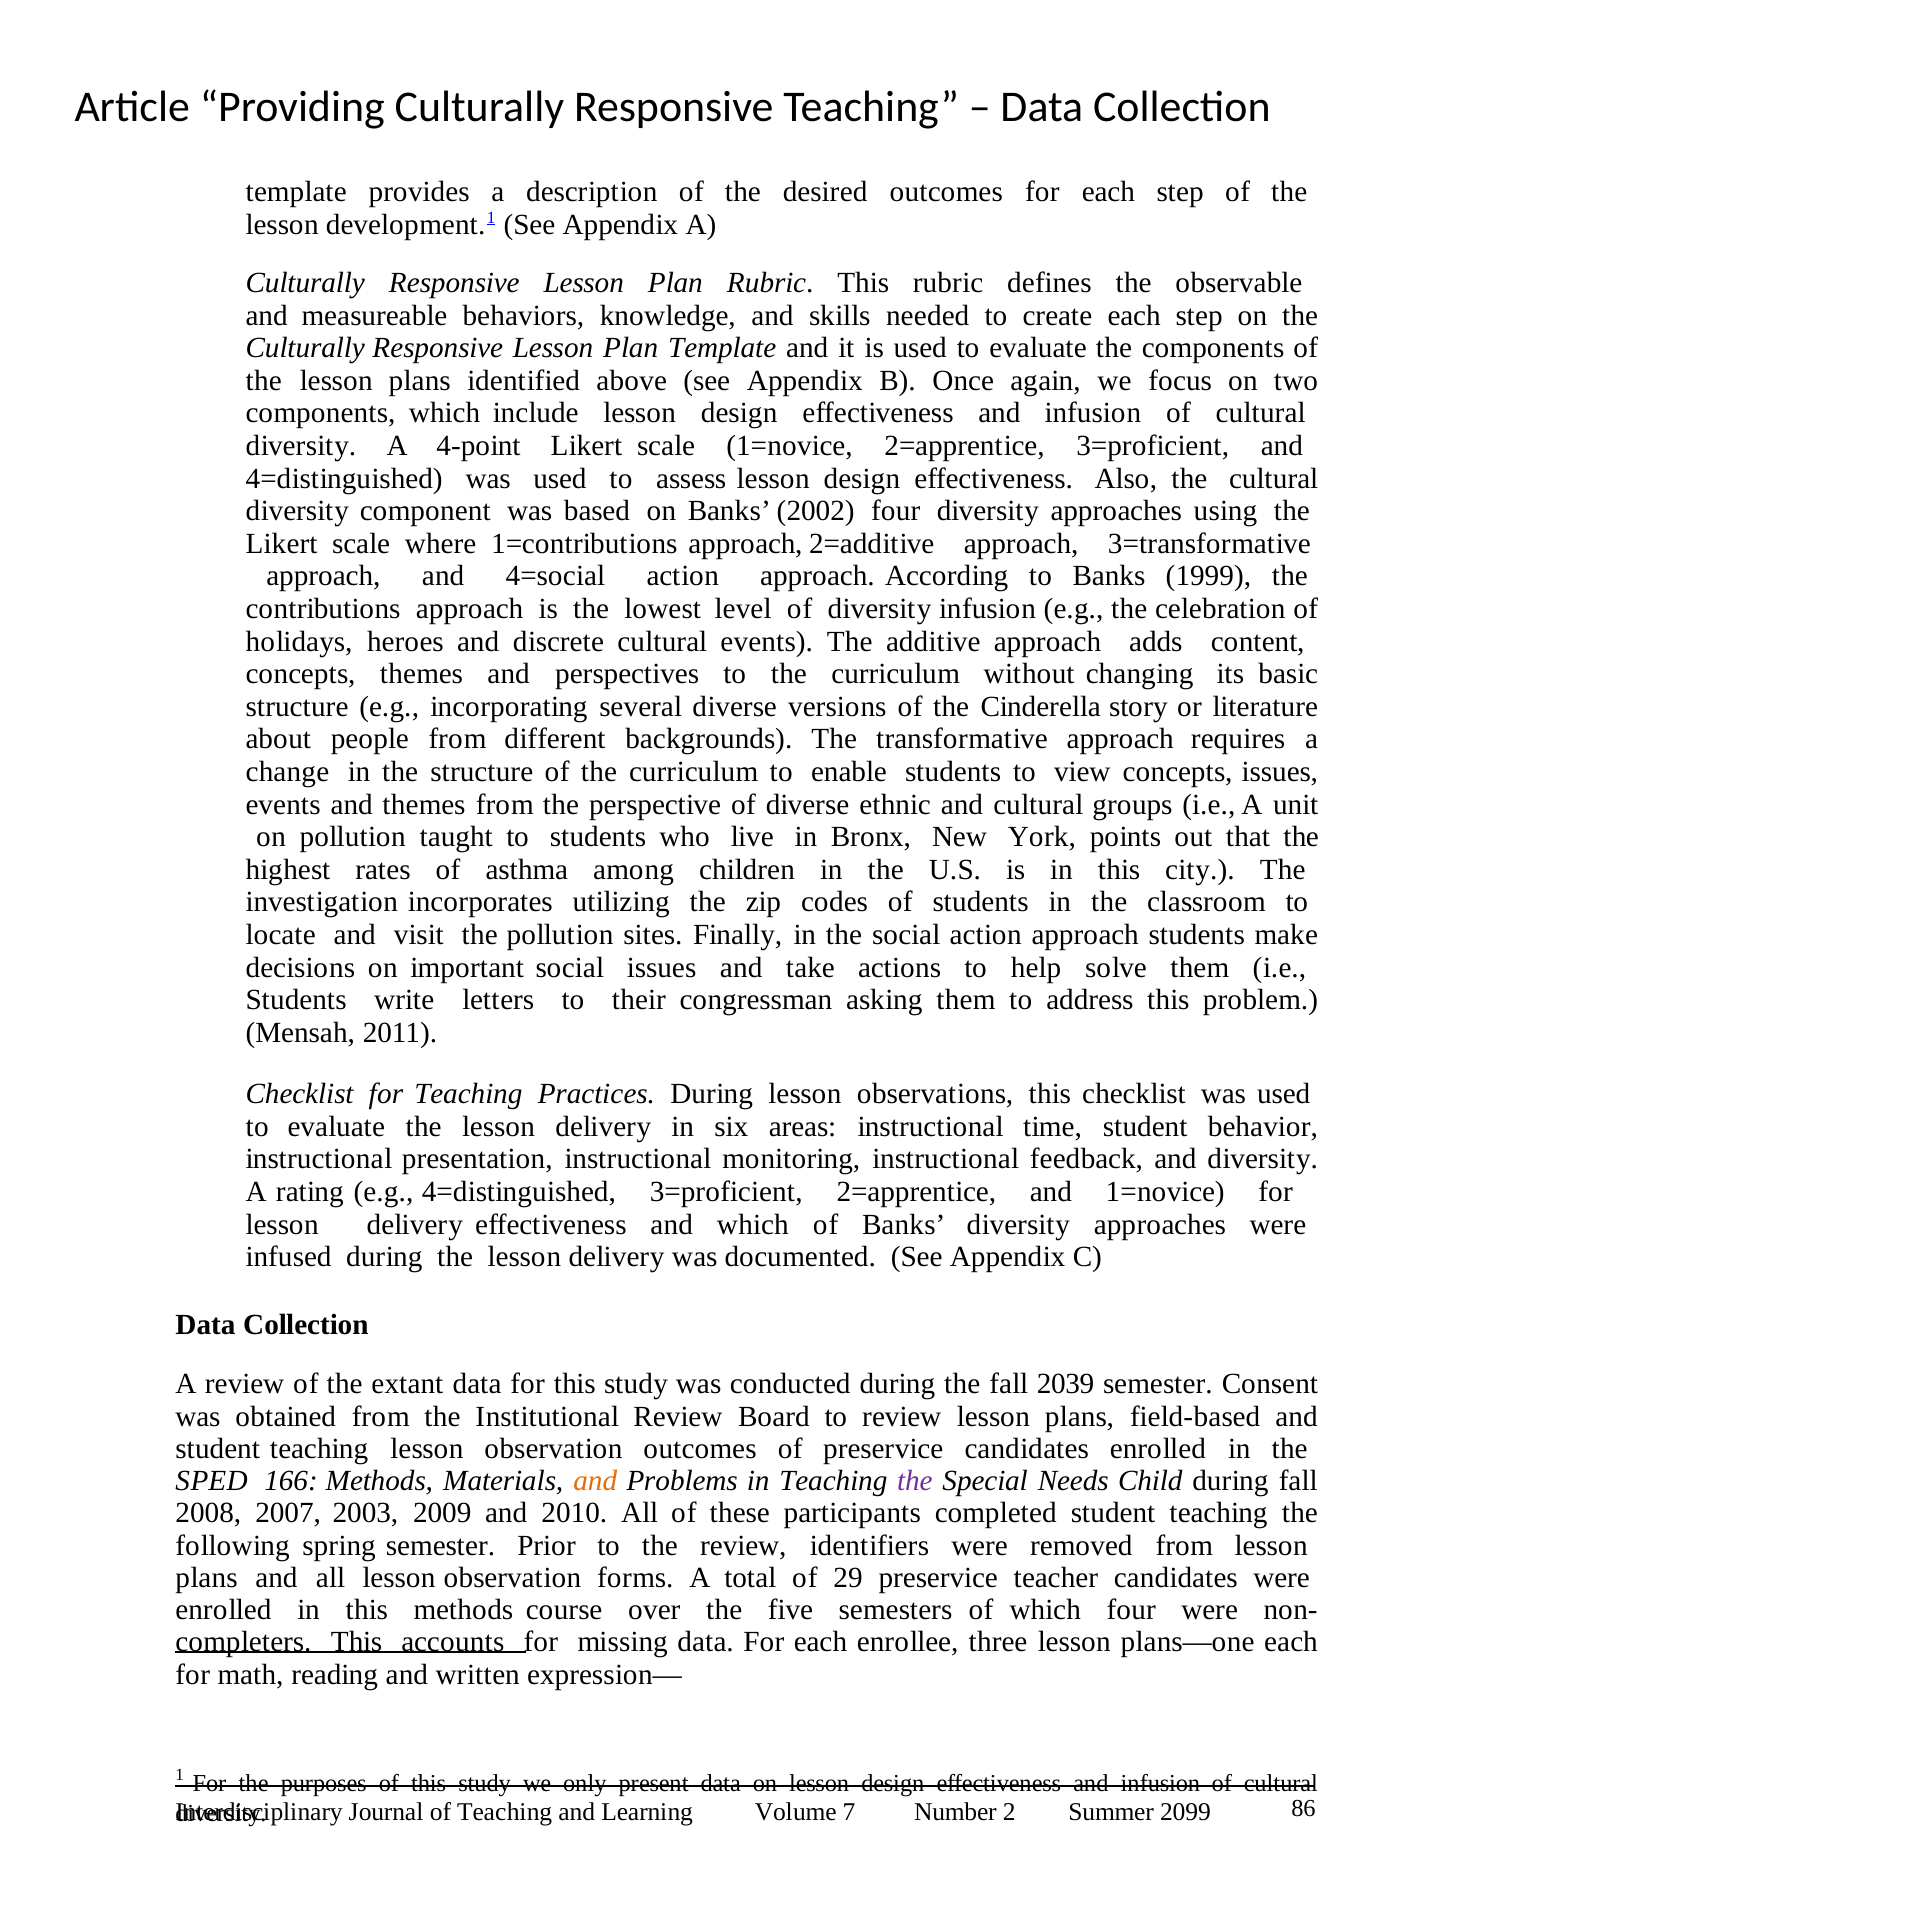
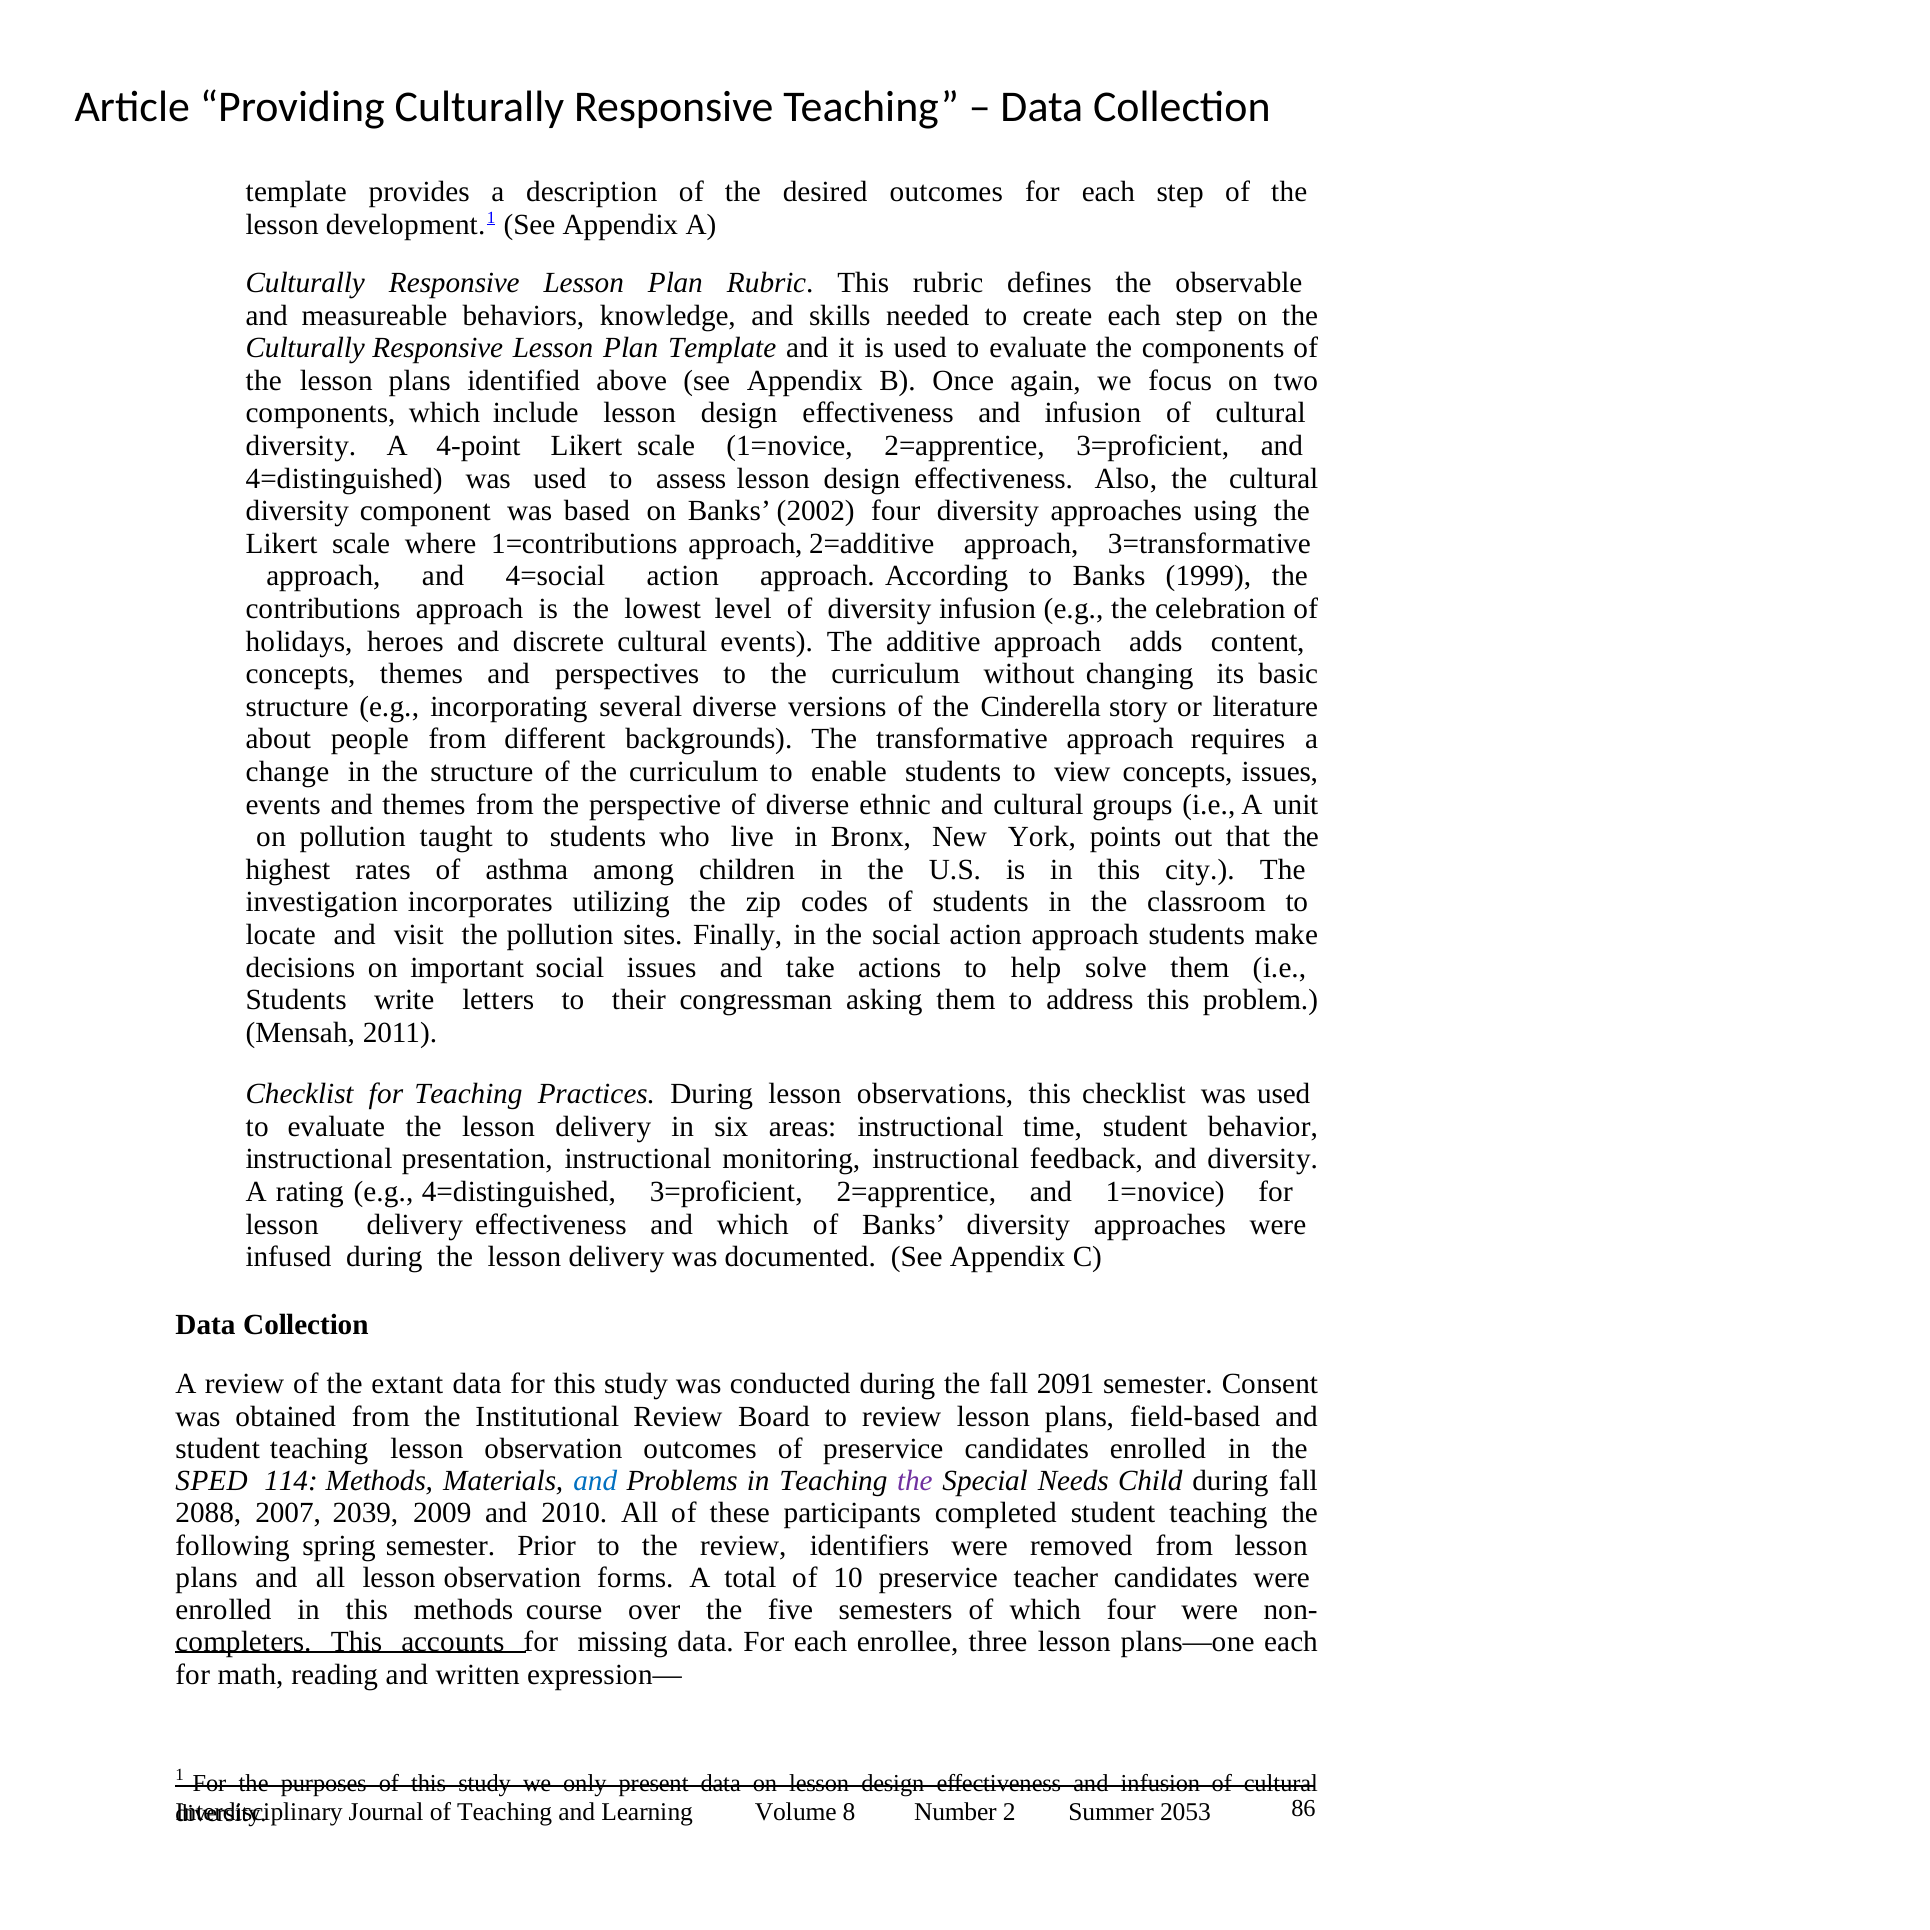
2039: 2039 -> 2091 (1066, 1384)
166: 166 -> 114 (291, 1481)
and colour: orange -> blue (595, 1481)
2008: 2008 -> 2088 (208, 1513)
2003: 2003 -> 2039 (365, 1513)
29: 29 -> 10 (848, 1578)
7: 7 -> 8 (849, 1812)
2099: 2099 -> 2053 (1185, 1812)
